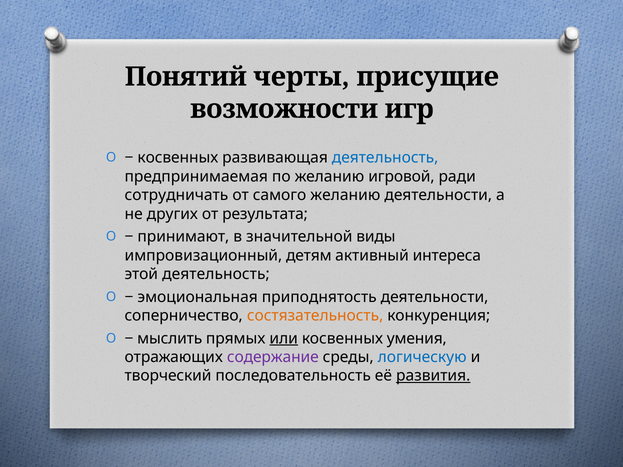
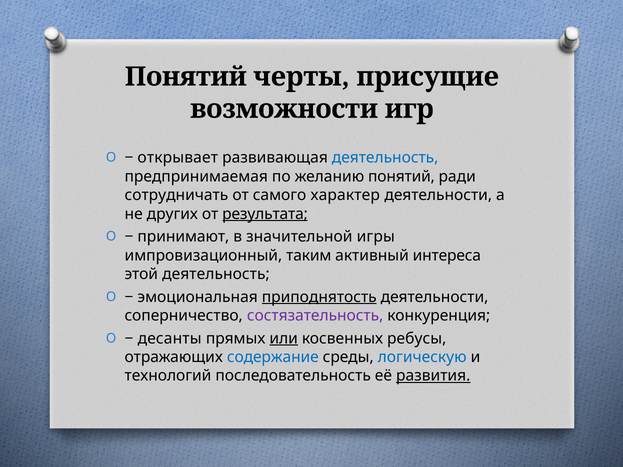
косвенных: косвенных -> открывает (178, 158)
желанию игровой: игровой -> понятий (401, 177)
самого желанию: желанию -> характер (345, 195)
результата underline: none -> present (265, 214)
виды: виды -> игры (376, 237)
детям: детям -> таким (309, 256)
приподнятость underline: none -> present (319, 297)
состязательность colour: orange -> purple (315, 316)
мыслить: мыслить -> десанты (170, 339)
умения: умения -> ребусы (417, 339)
содержание colour: purple -> blue (273, 357)
творческий: творческий -> технологий (168, 376)
